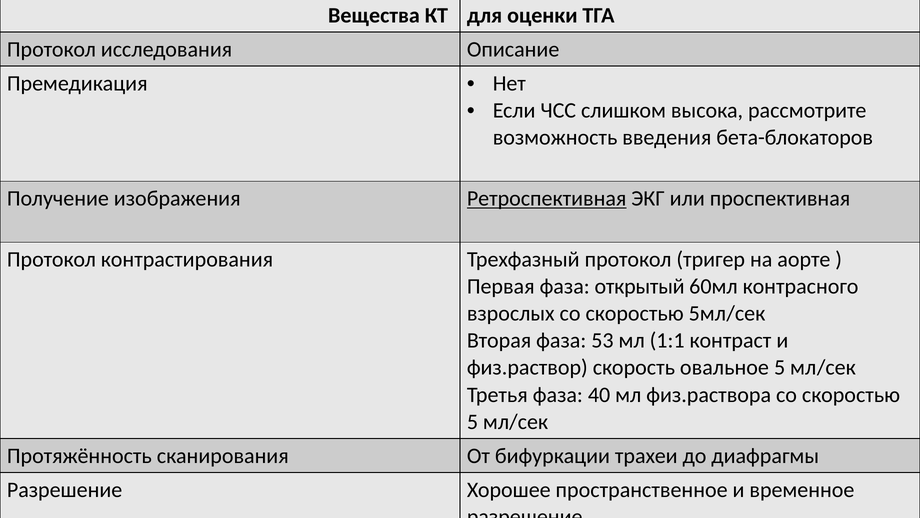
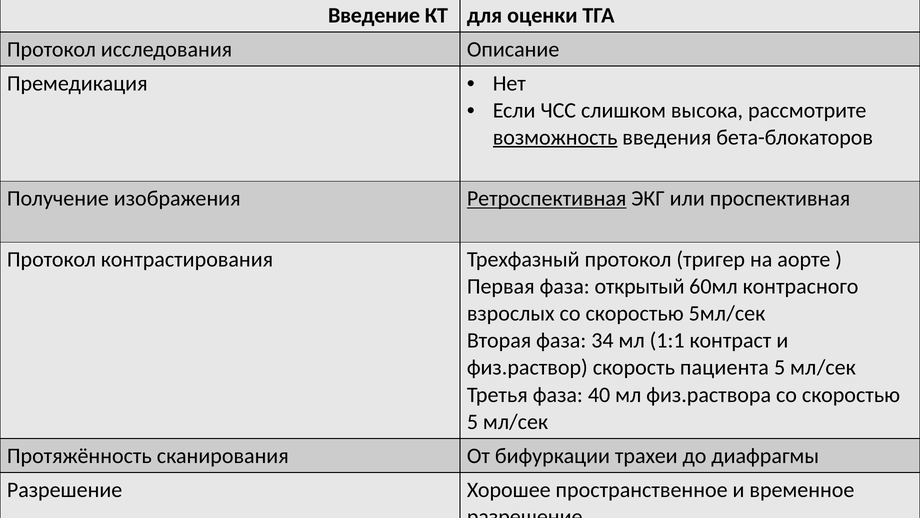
Вещества: Вещества -> Введение (374, 15)
возможность underline: none -> present (555, 137)
53: 53 -> 34 (602, 340)
овальное: овальное -> пациента (724, 367)
